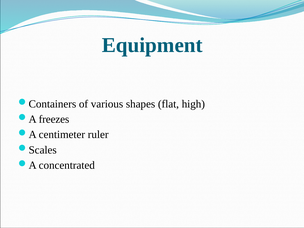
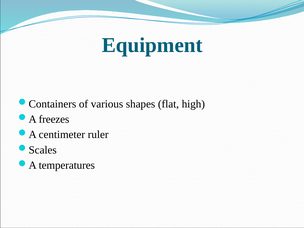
concentrated: concentrated -> temperatures (67, 165)
